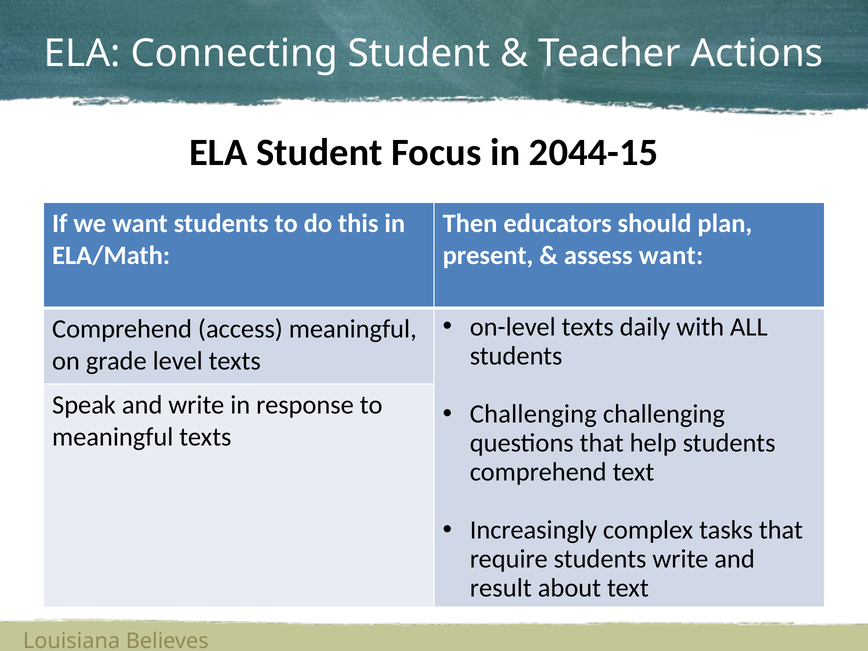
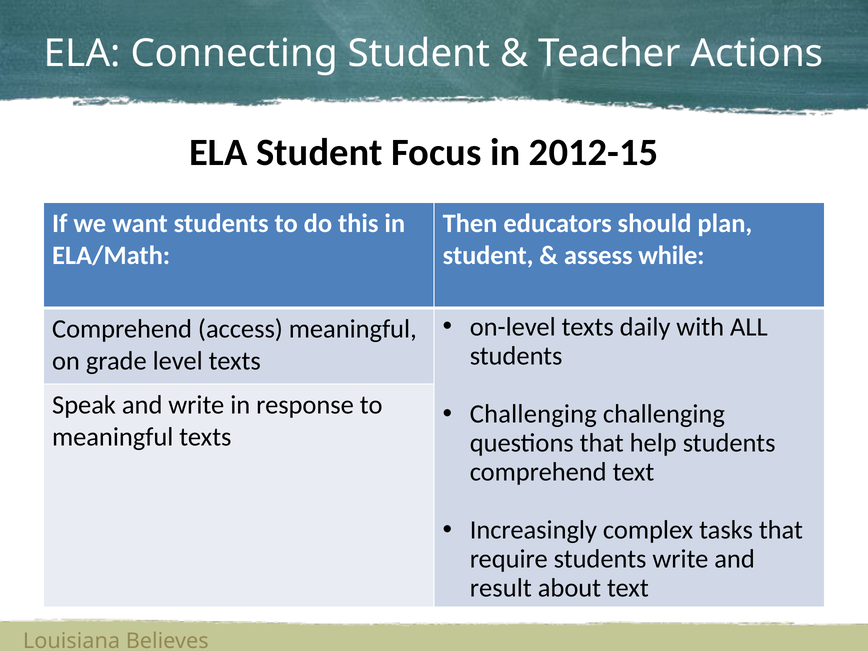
2044-15: 2044-15 -> 2012-15 (594, 152)
present: present -> student (488, 256)
assess want: want -> while (671, 256)
